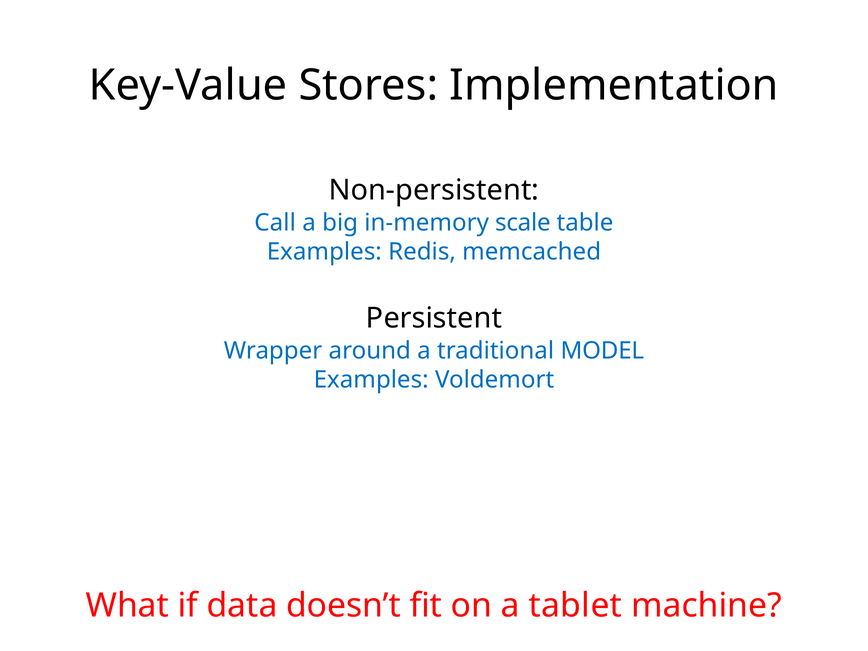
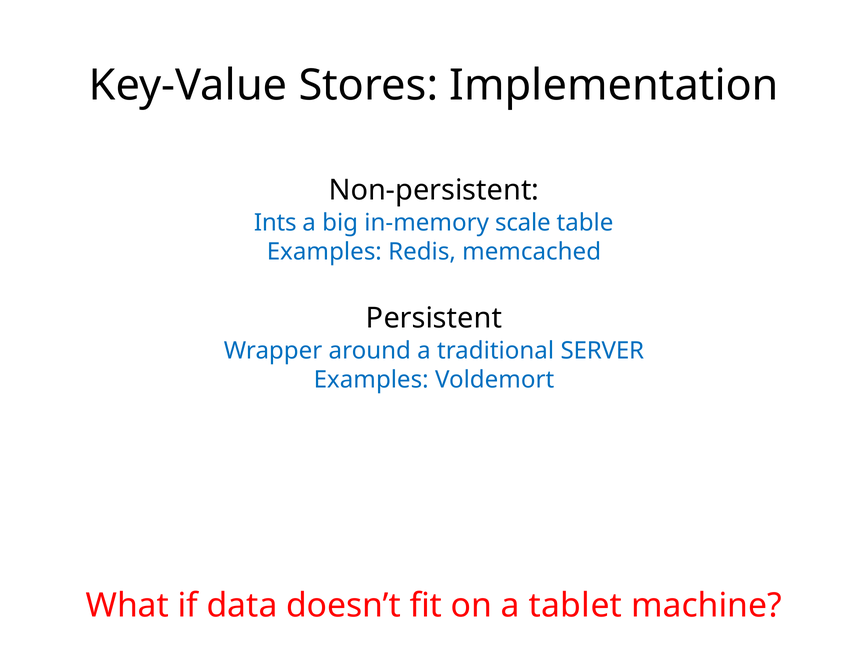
Call: Call -> Ints (275, 223)
MODEL: MODEL -> SERVER (602, 351)
